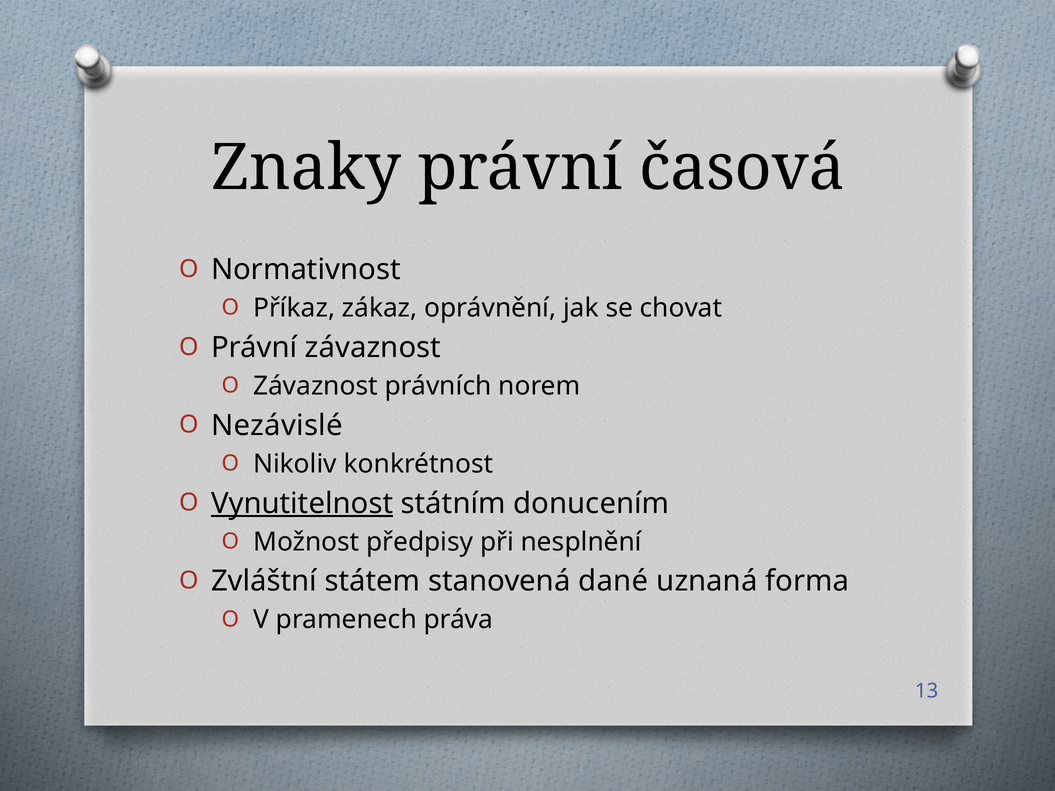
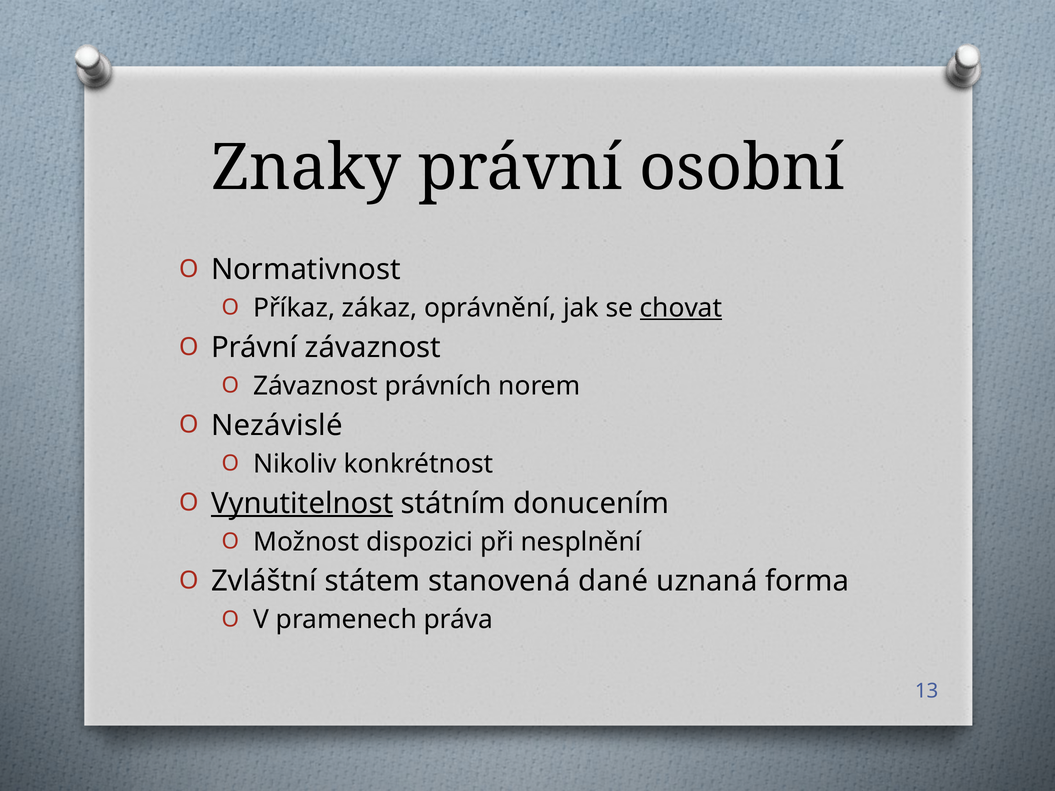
časová: časová -> osobní (742, 168)
chovat underline: none -> present (681, 308)
předpisy: předpisy -> dispozici (420, 542)
